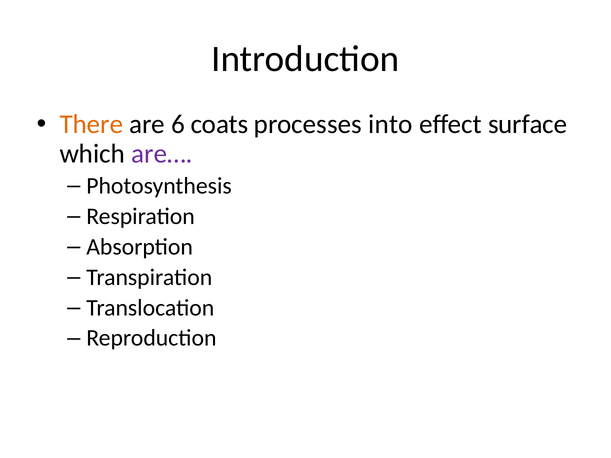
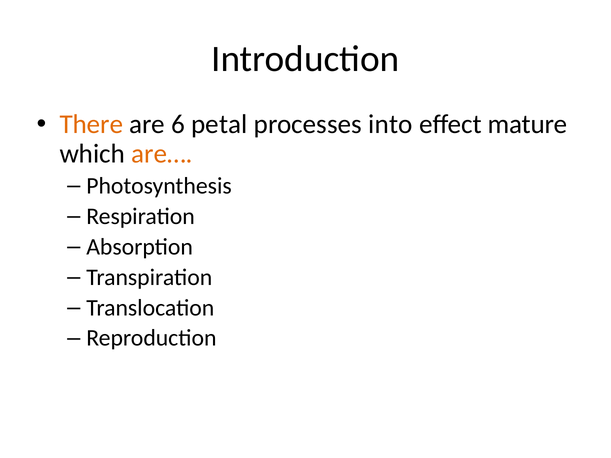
coats: coats -> petal (219, 124)
surface: surface -> mature (528, 124)
are… colour: purple -> orange (162, 154)
